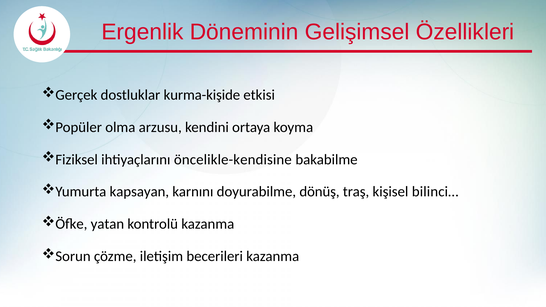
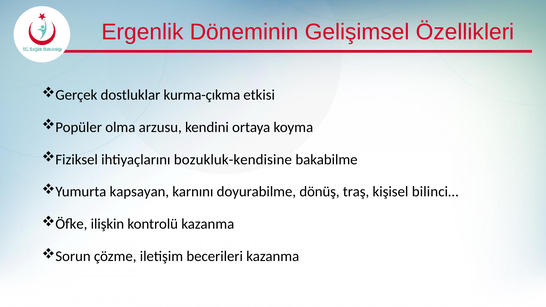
kurma-kişide: kurma-kişide -> kurma-çıkma (202, 95)
öncelikle-kendisine: öncelikle-kendisine -> bozukluk-kendisine (233, 160)
yatan: yatan -> ilişkin (107, 224)
